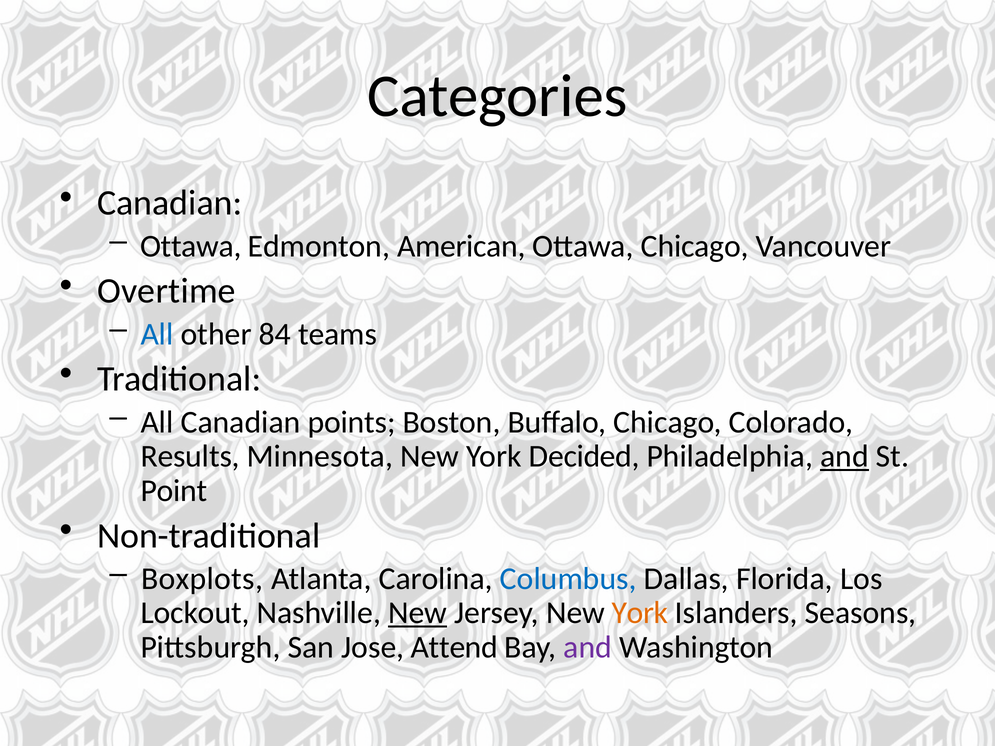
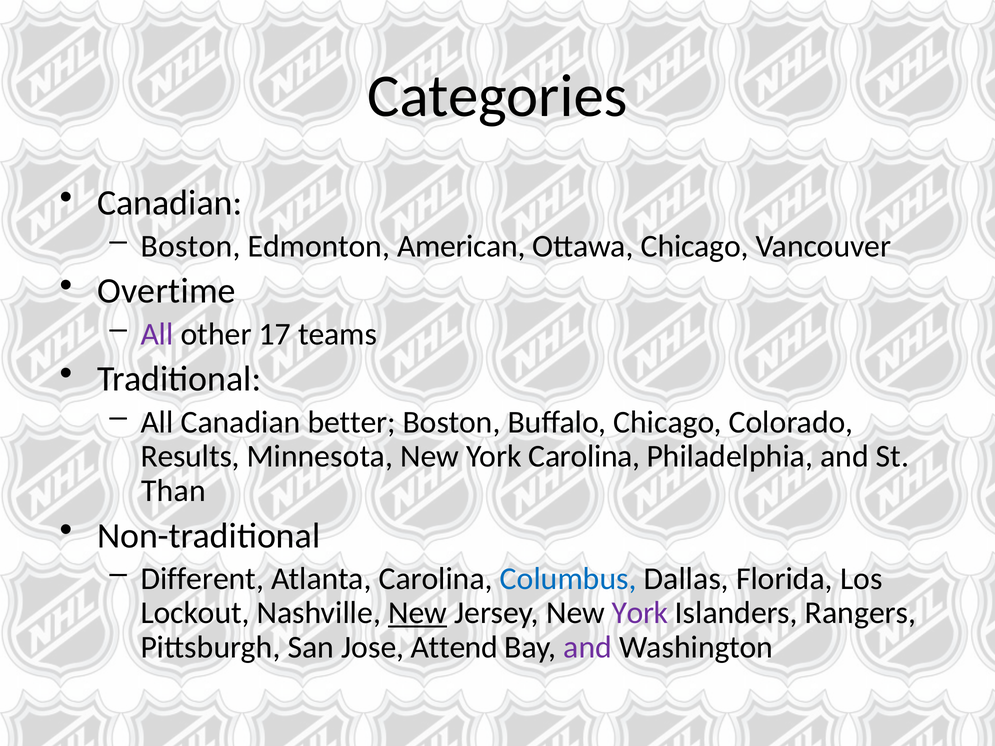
Ottawa: Ottawa -> Boston (191, 246)
All colour: blue -> purple (157, 334)
84: 84 -> 17 (275, 334)
points: points -> better (352, 422)
York Decided: Decided -> Carolina (584, 456)
and underline: present -> none (844, 456)
Point: Point -> Than (174, 491)
Boxplots: Boxplots -> Different (202, 579)
York colour: orange -> purple (640, 613)
Seasons: Seasons -> Rangers (861, 613)
